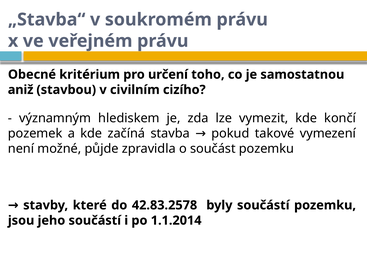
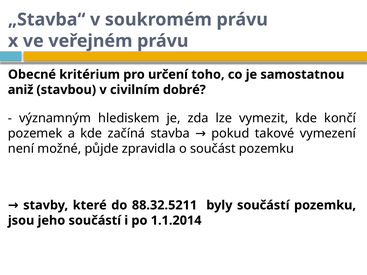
cizího: cizího -> dobré (184, 90)
42.83.2578: 42.83.2578 -> 88.32.5211 (165, 205)
